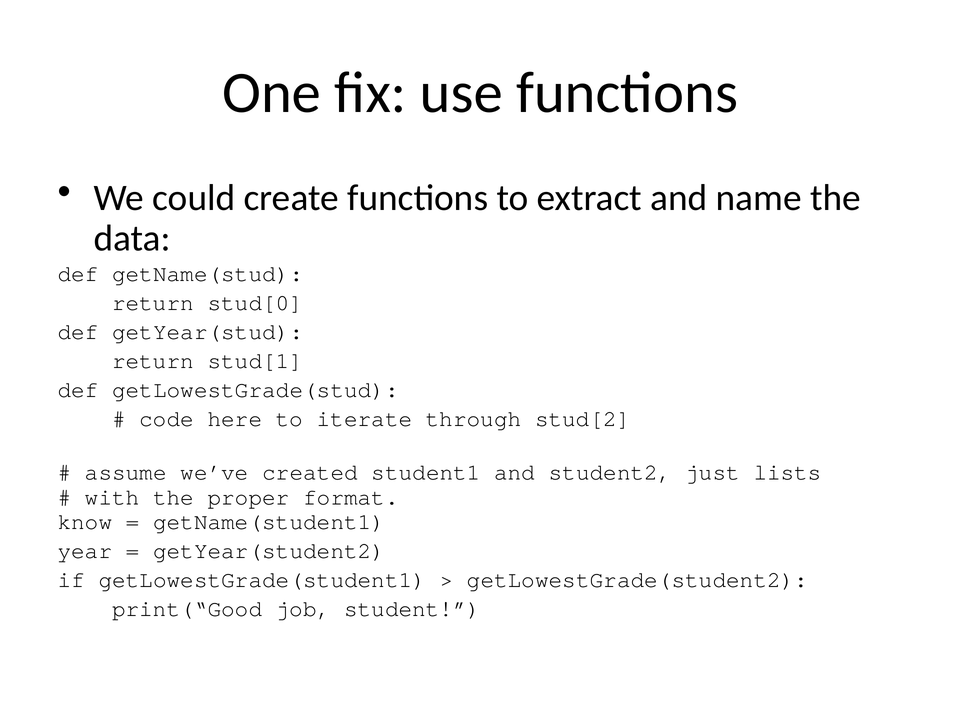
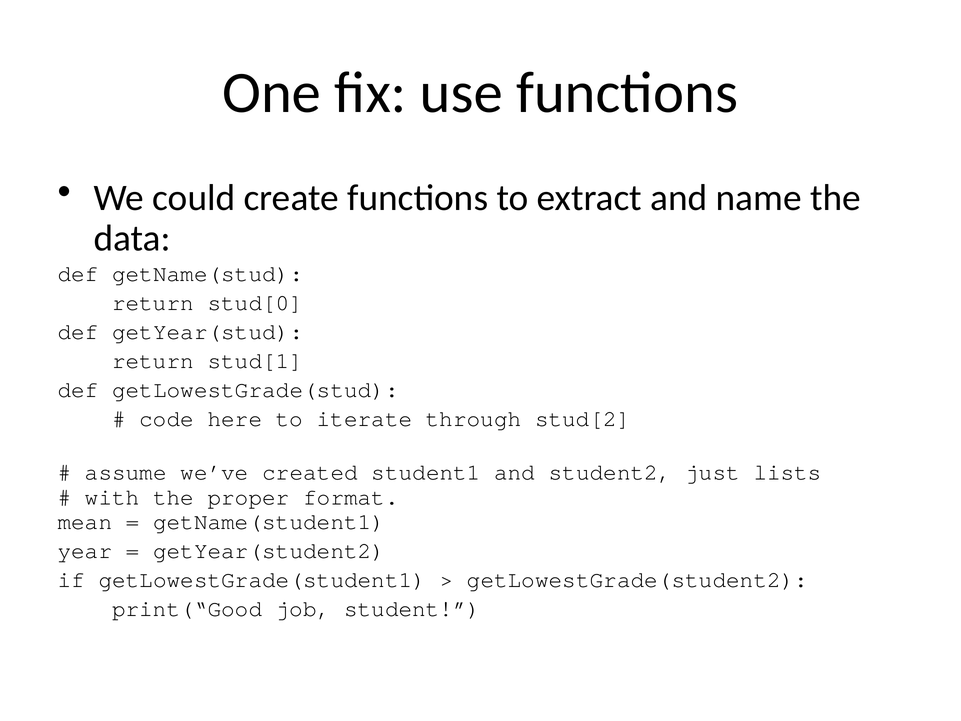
know: know -> mean (85, 521)
